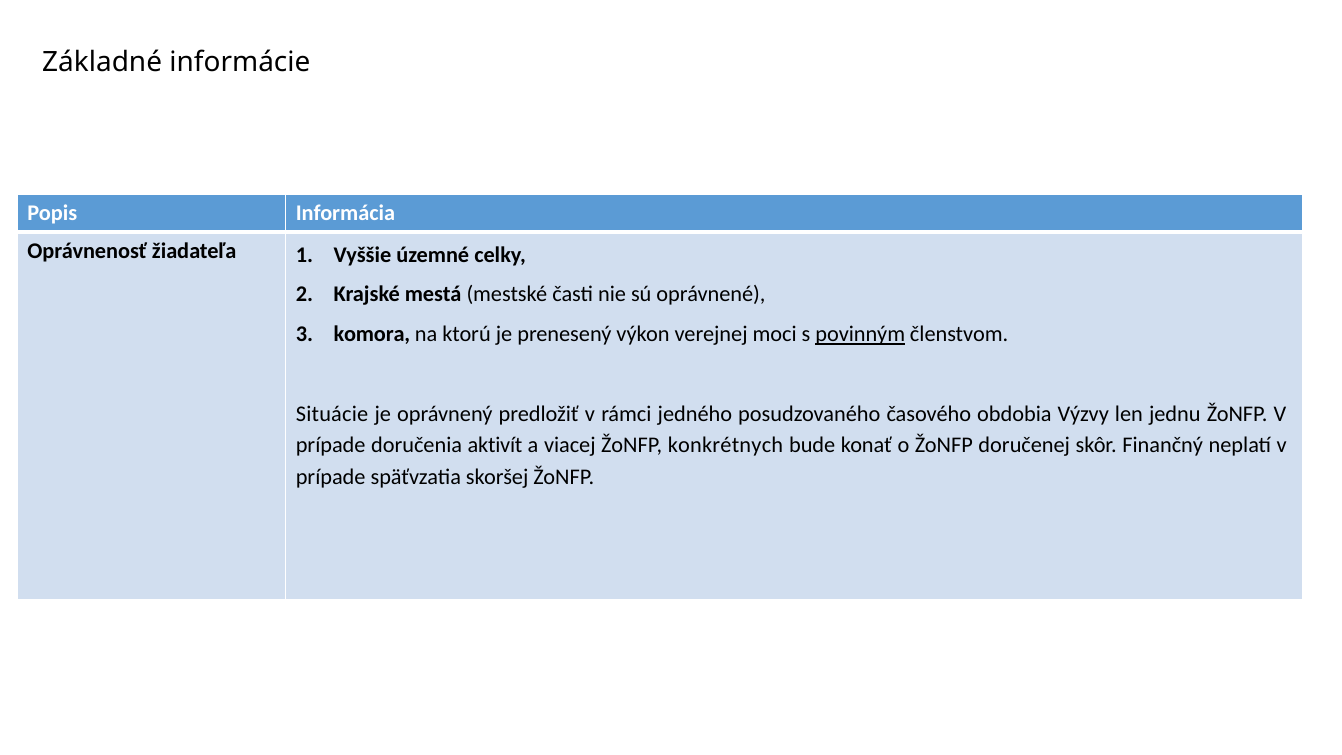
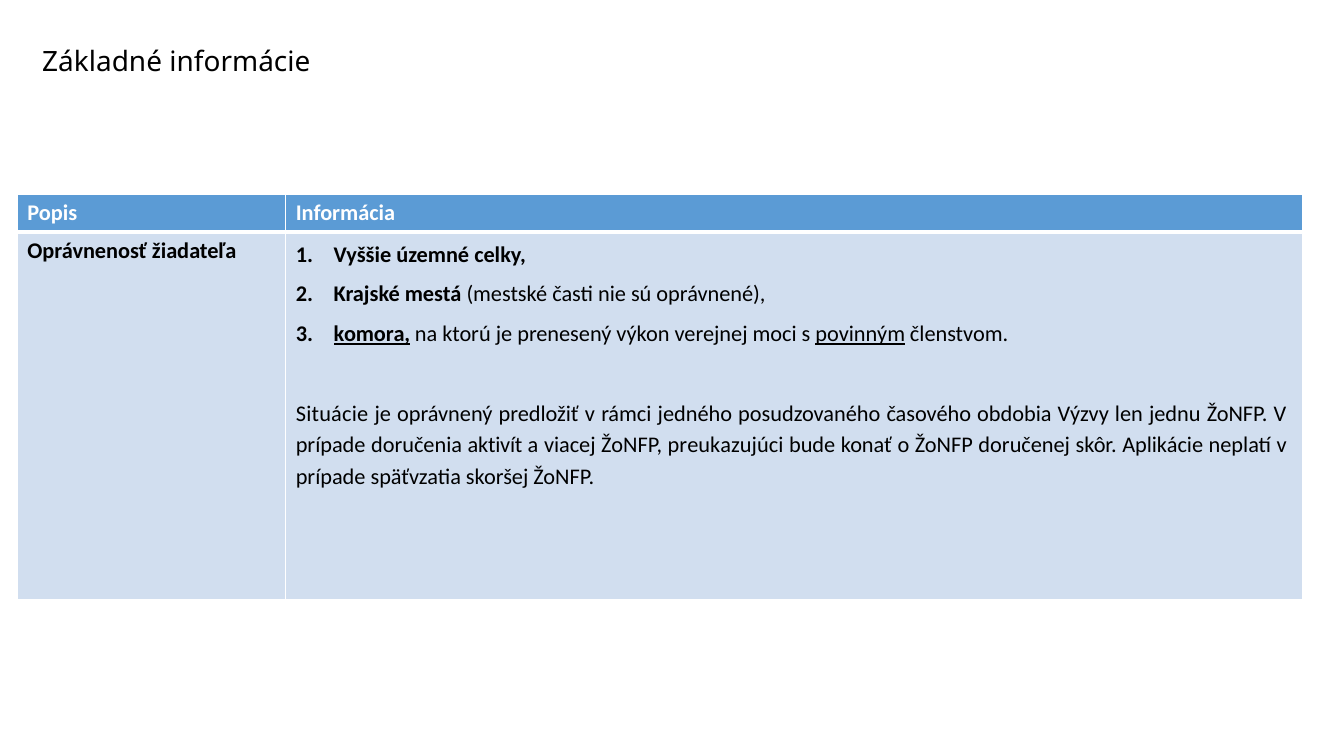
komora underline: none -> present (372, 334)
konkrétnych: konkrétnych -> preukazujúci (726, 445)
Finančný: Finančný -> Aplikácie (1163, 445)
